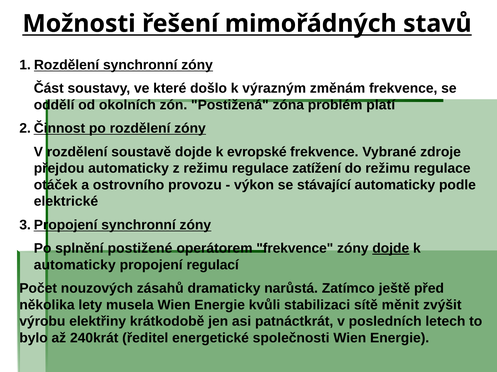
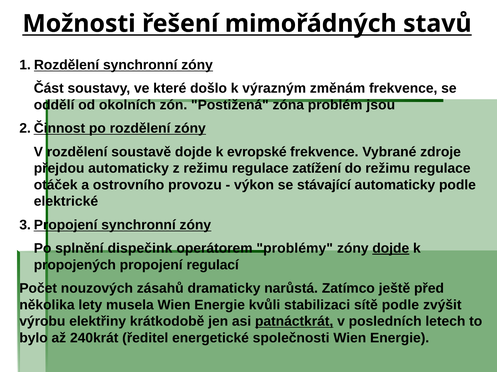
platí: platí -> jsou (381, 105)
postižené: postižené -> dispečink (140, 249)
operátorem frekvence: frekvence -> problémy (295, 249)
automaticky: automaticky -> propojených (75, 265)
sítě měnit: měnit -> podle (400, 305)
patnáctkrát underline: none -> present (294, 322)
